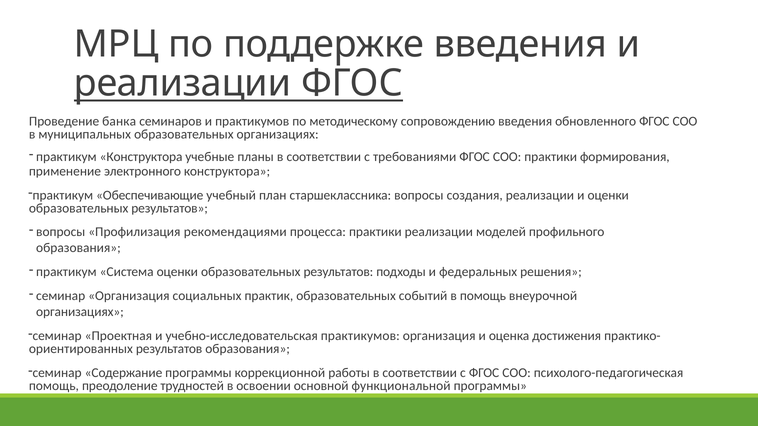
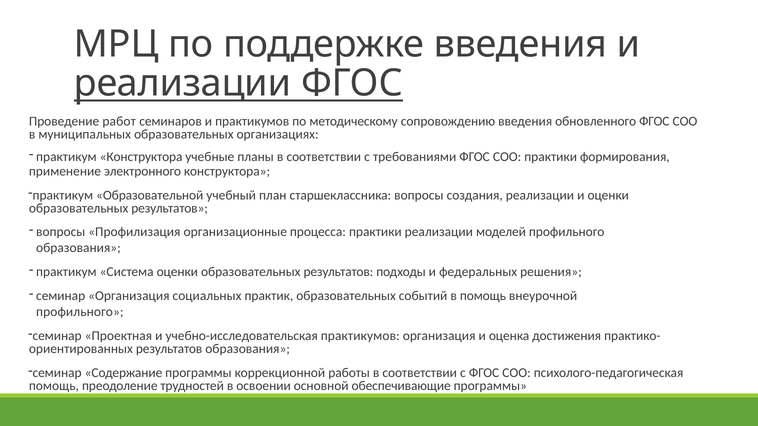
банка: банка -> работ (119, 121)
Обеспечивающие: Обеспечивающие -> Образовательной (150, 195)
рекомендациями: рекомендациями -> организационные (235, 232)
организациях: организациях -> профильного (80, 312)
функциональной: функциональной -> обеспечивающие (401, 386)
